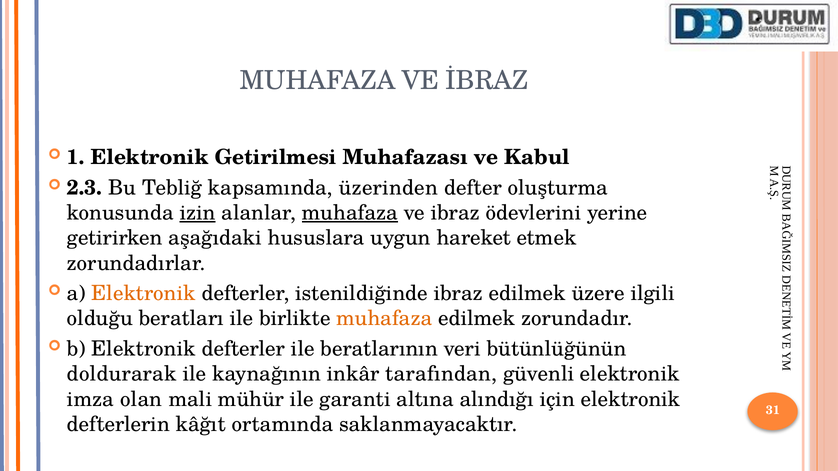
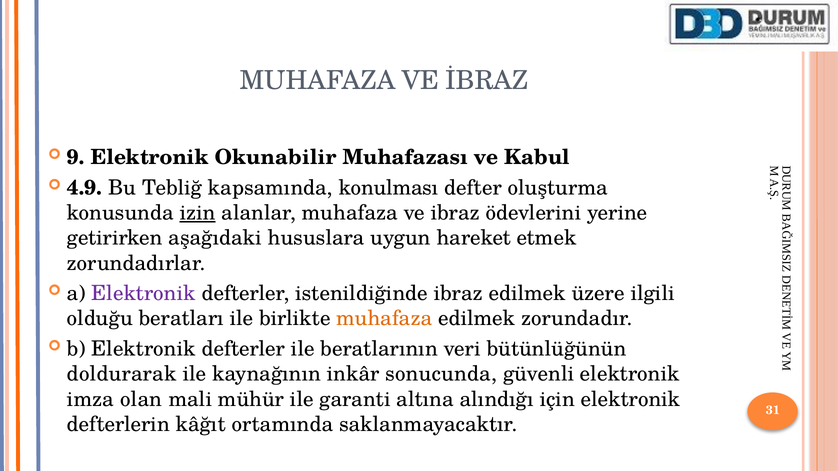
1: 1 -> 9 (76, 158)
Getirilmesi: Getirilmesi -> Okunabilir (276, 158)
2.3: 2.3 -> 4.9 (84, 188)
üzerinden: üzerinden -> konulması (389, 188)
muhafaza underline: present -> none (350, 213)
Elektronik colour: orange -> purple (144, 294)
tarafından: tarafından -> sonucunda (441, 374)
